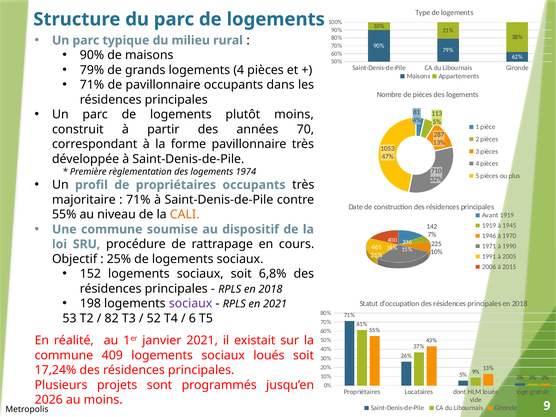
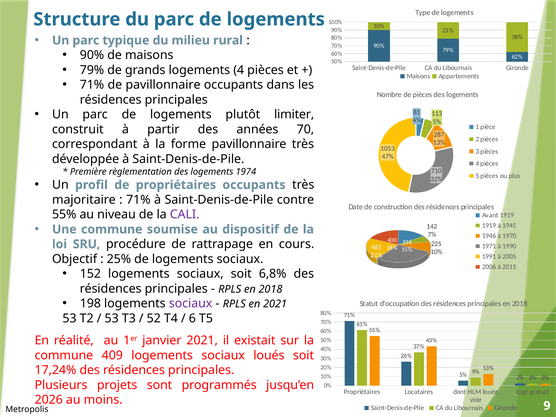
plutôt moins: moins -> limiter (294, 115)
CALI colour: orange -> purple (185, 215)
82: 82 -> 53 (112, 318)
